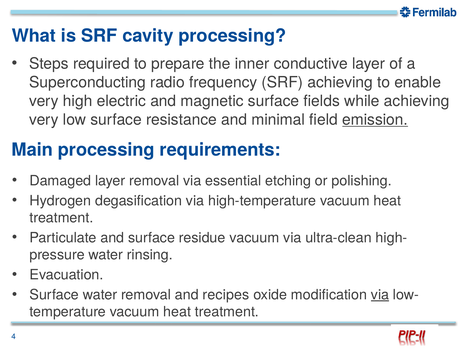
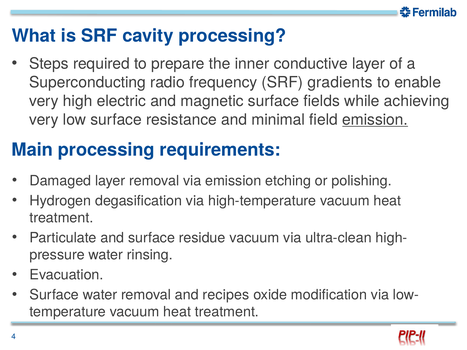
SRF achieving: achieving -> gradients (340, 82)
via essential: essential -> emission (233, 181)
via underline: present -> none (380, 295)
